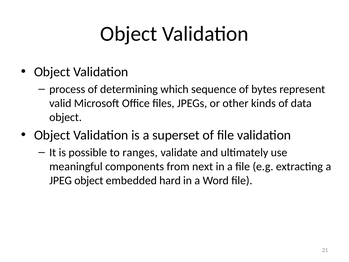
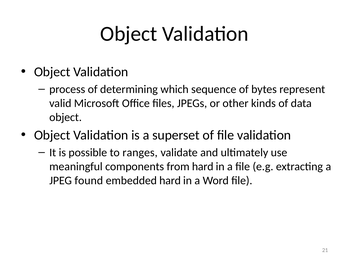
from next: next -> hard (203, 166)
JPEG object: object -> found (89, 180)
